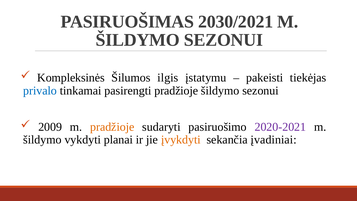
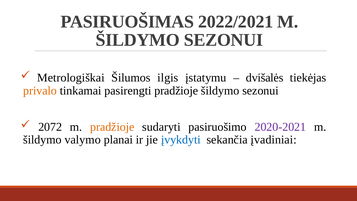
2030/2021: 2030/2021 -> 2022/2021 (236, 22)
Kompleksinės: Kompleksinės -> Metrologiškai (71, 78)
pakeisti: pakeisti -> dvišalės (265, 78)
privalo colour: blue -> orange (40, 91)
2009: 2009 -> 2072 (50, 127)
vykdyti: vykdyti -> valymo (83, 140)
įvykdyti colour: orange -> blue (181, 140)
